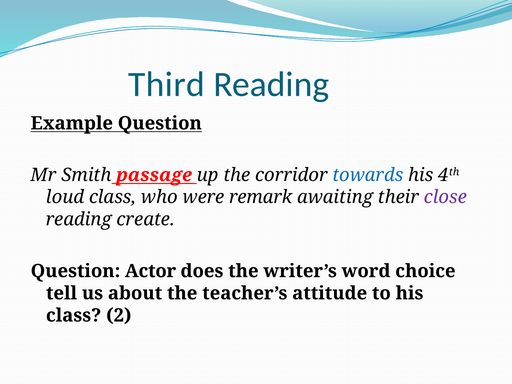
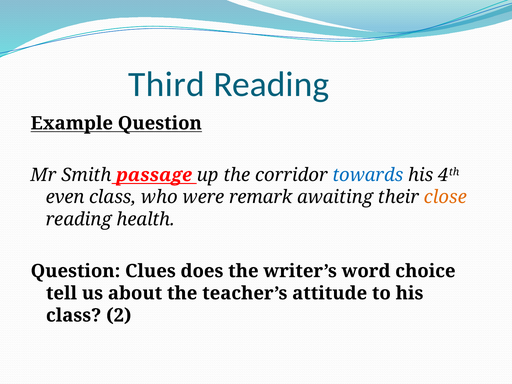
loud: loud -> even (65, 197)
close colour: purple -> orange (445, 197)
create: create -> health (146, 219)
Actor: Actor -> Clues (150, 271)
